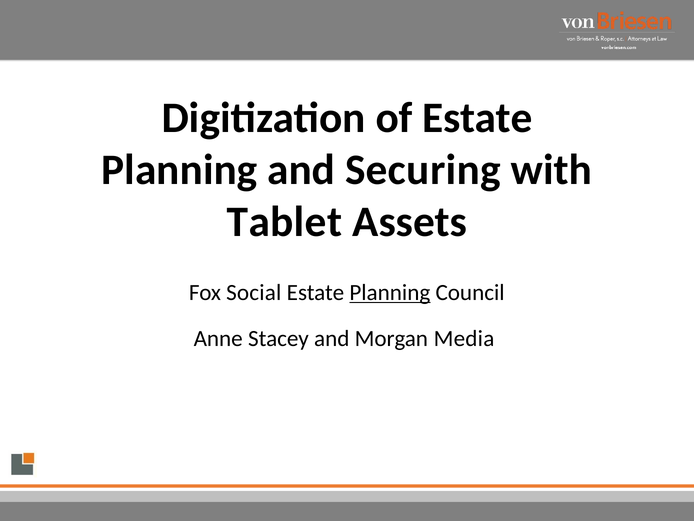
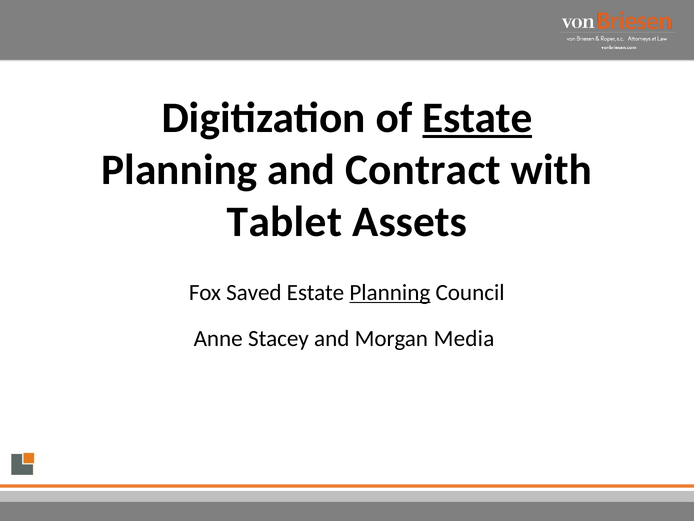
Estate underline: none -> present (477, 118)
Securing: Securing -> Contract (423, 170)
Social: Social -> Saved (254, 292)
